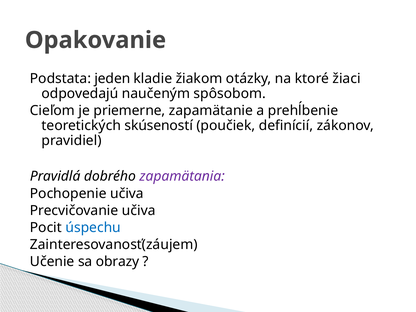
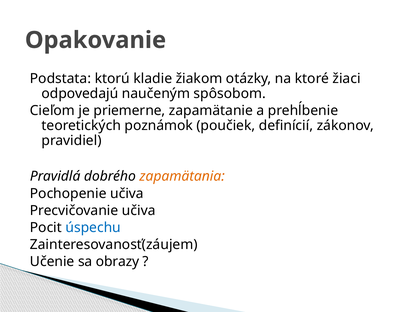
jeden: jeden -> ktorú (112, 79)
skúseností: skúseností -> poznámok (159, 126)
zapamätania colour: purple -> orange (182, 176)
